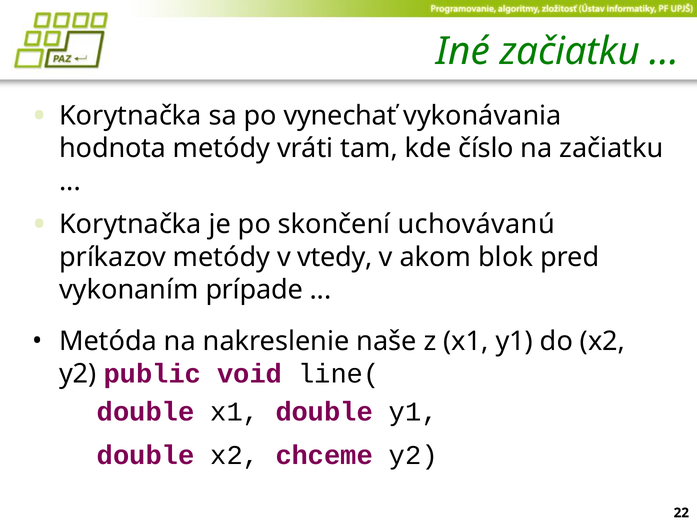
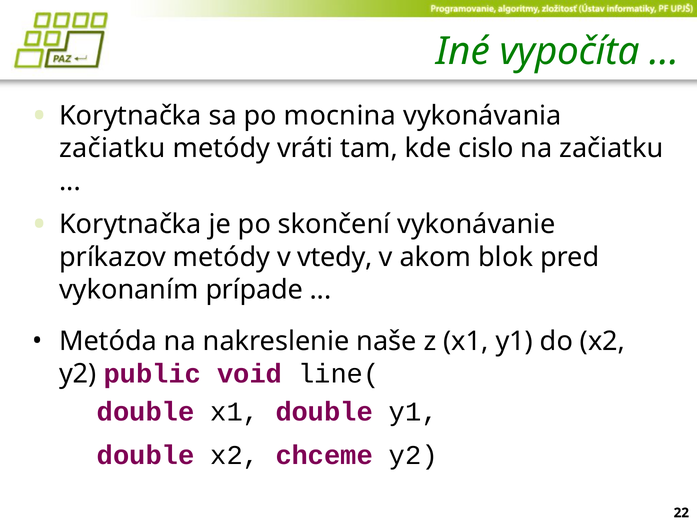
Iné začiatku: začiatku -> vypočíta (570, 51)
vynechať: vynechať -> mocnina (340, 116)
hodnota: hodnota -> začiatku (112, 148)
číslo: číslo -> cislo (486, 148)
uchovávanú: uchovávanú -> vykonávanie (476, 224)
